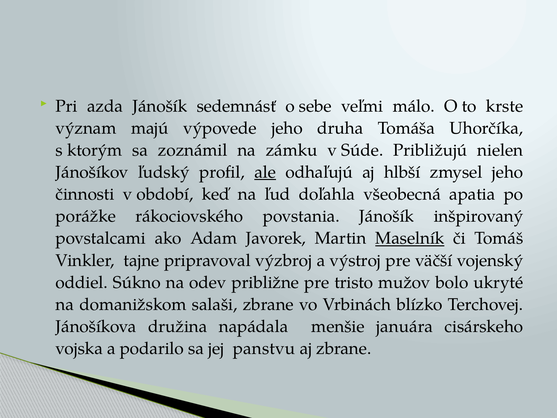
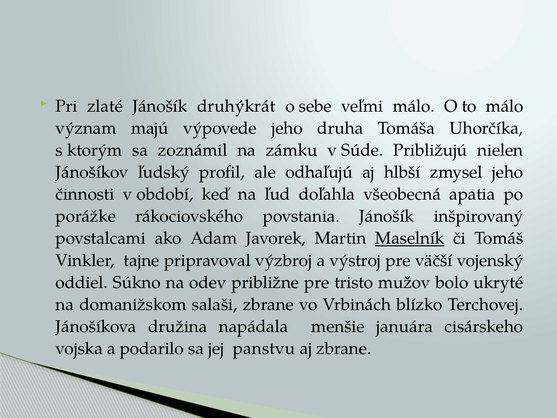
azda: azda -> zlaté (105, 106)
sedemnásť: sedemnásť -> druhýkrát (236, 106)
to krste: krste -> málo (505, 106)
ale underline: present -> none (265, 172)
